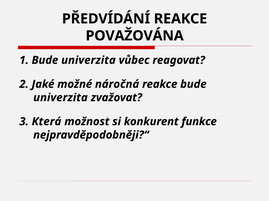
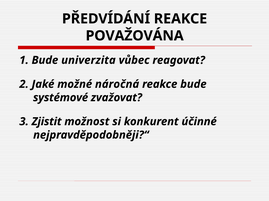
univerzita: univerzita -> systémové (61, 98)
Která: Která -> Zjistit (47, 122)
funkce: funkce -> účinné (199, 122)
